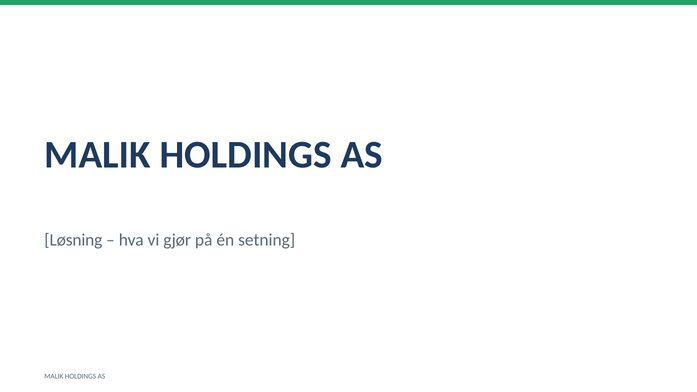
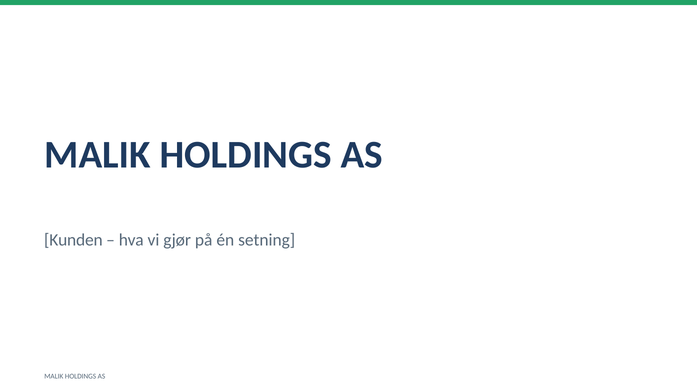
Løsning: Løsning -> Kunden (73, 240)
